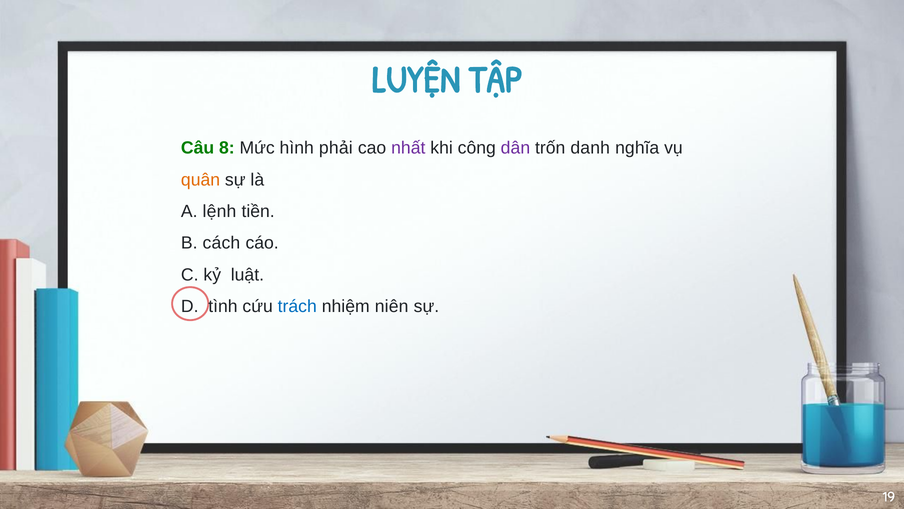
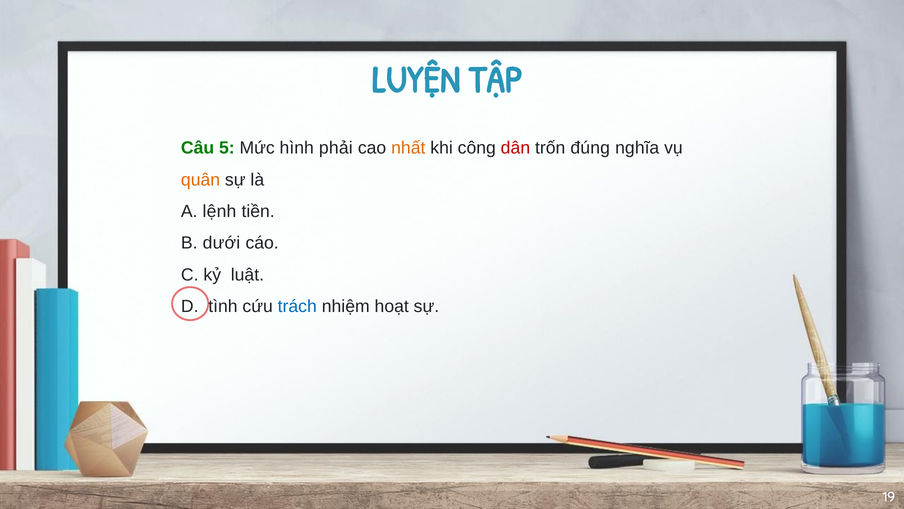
8: 8 -> 5 (227, 148)
nhất colour: purple -> orange (408, 148)
dân colour: purple -> red (515, 148)
danh: danh -> đúng (590, 148)
cách: cách -> dưới (221, 243)
niên: niên -> hoạt (392, 306)
